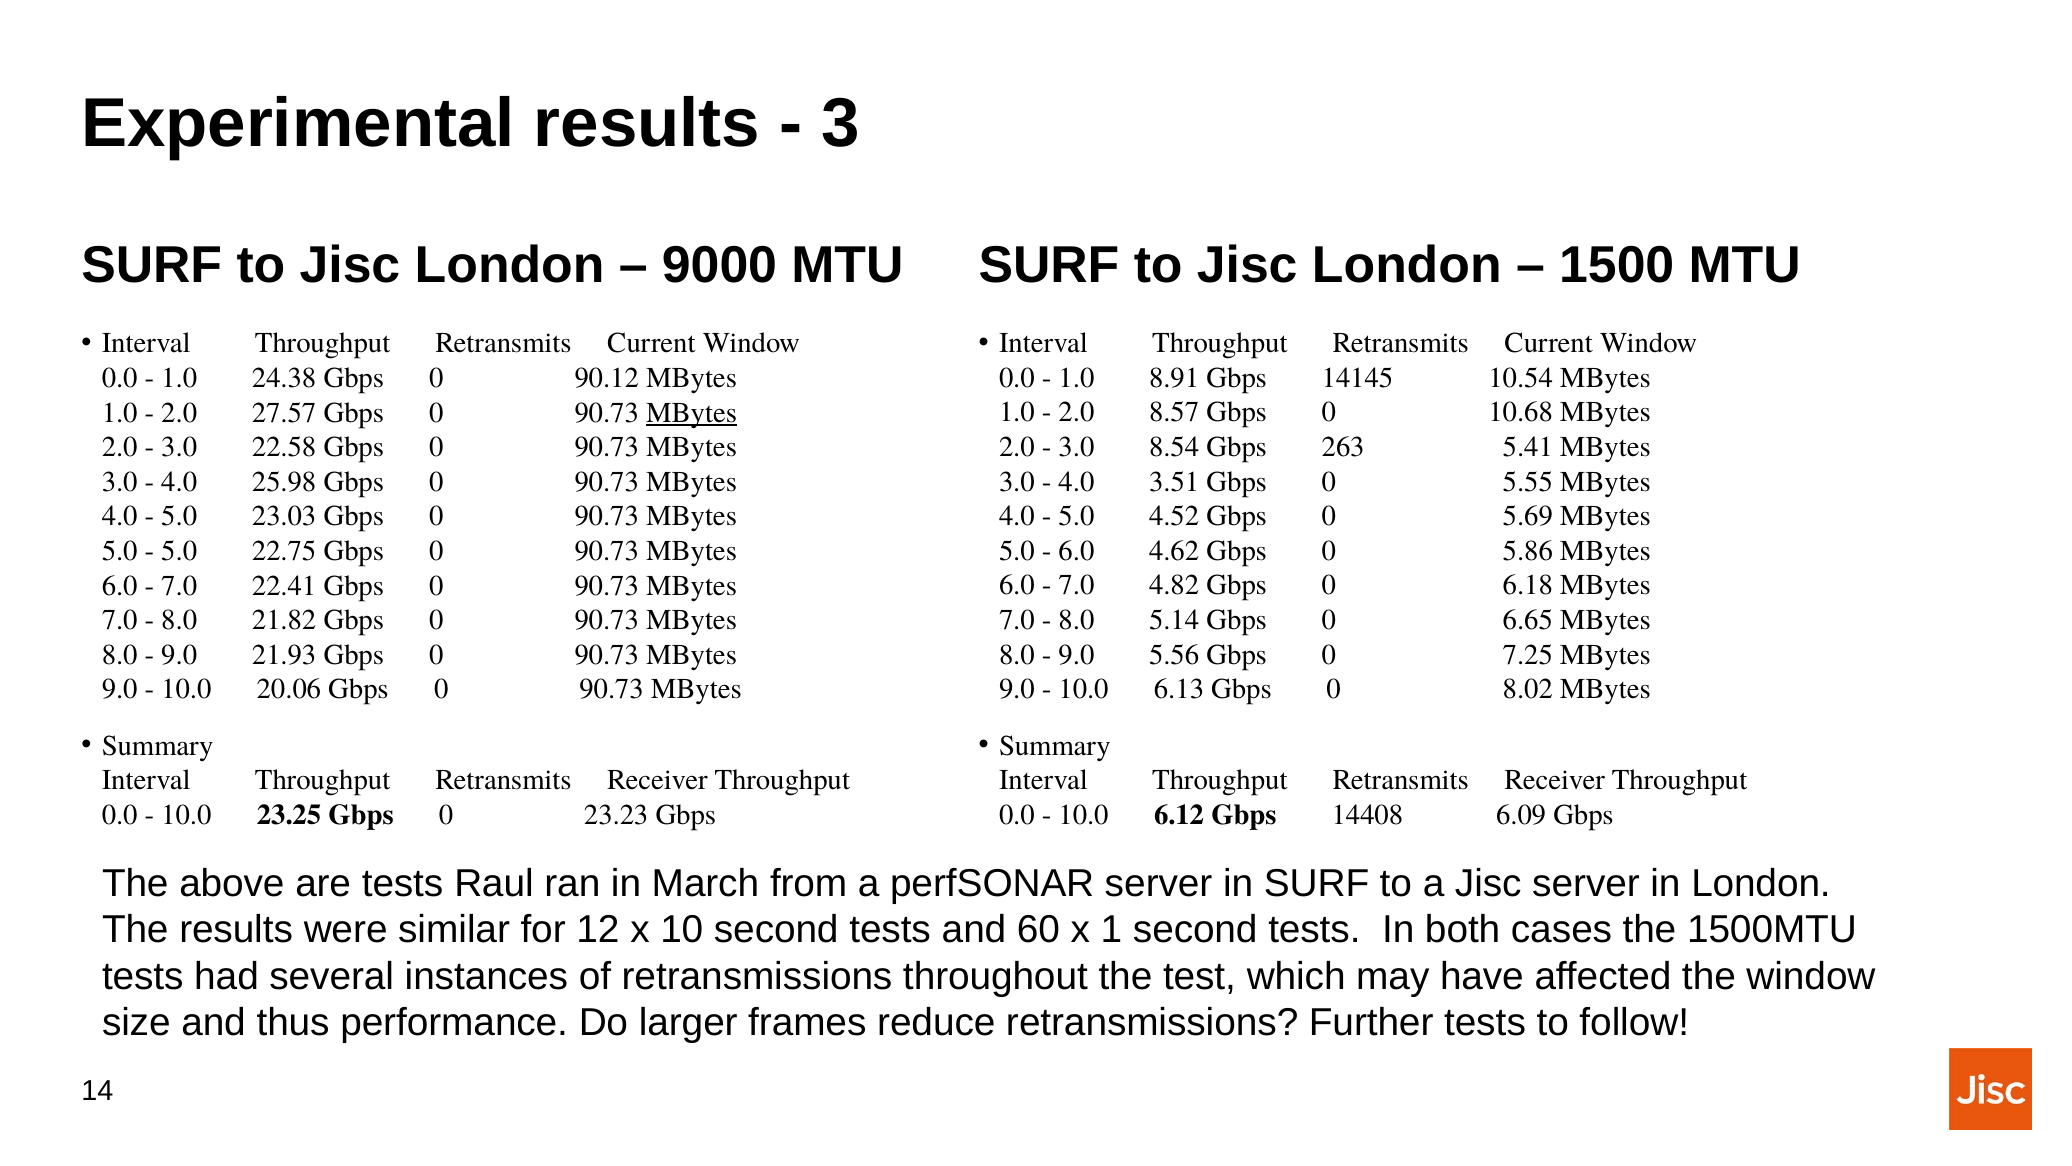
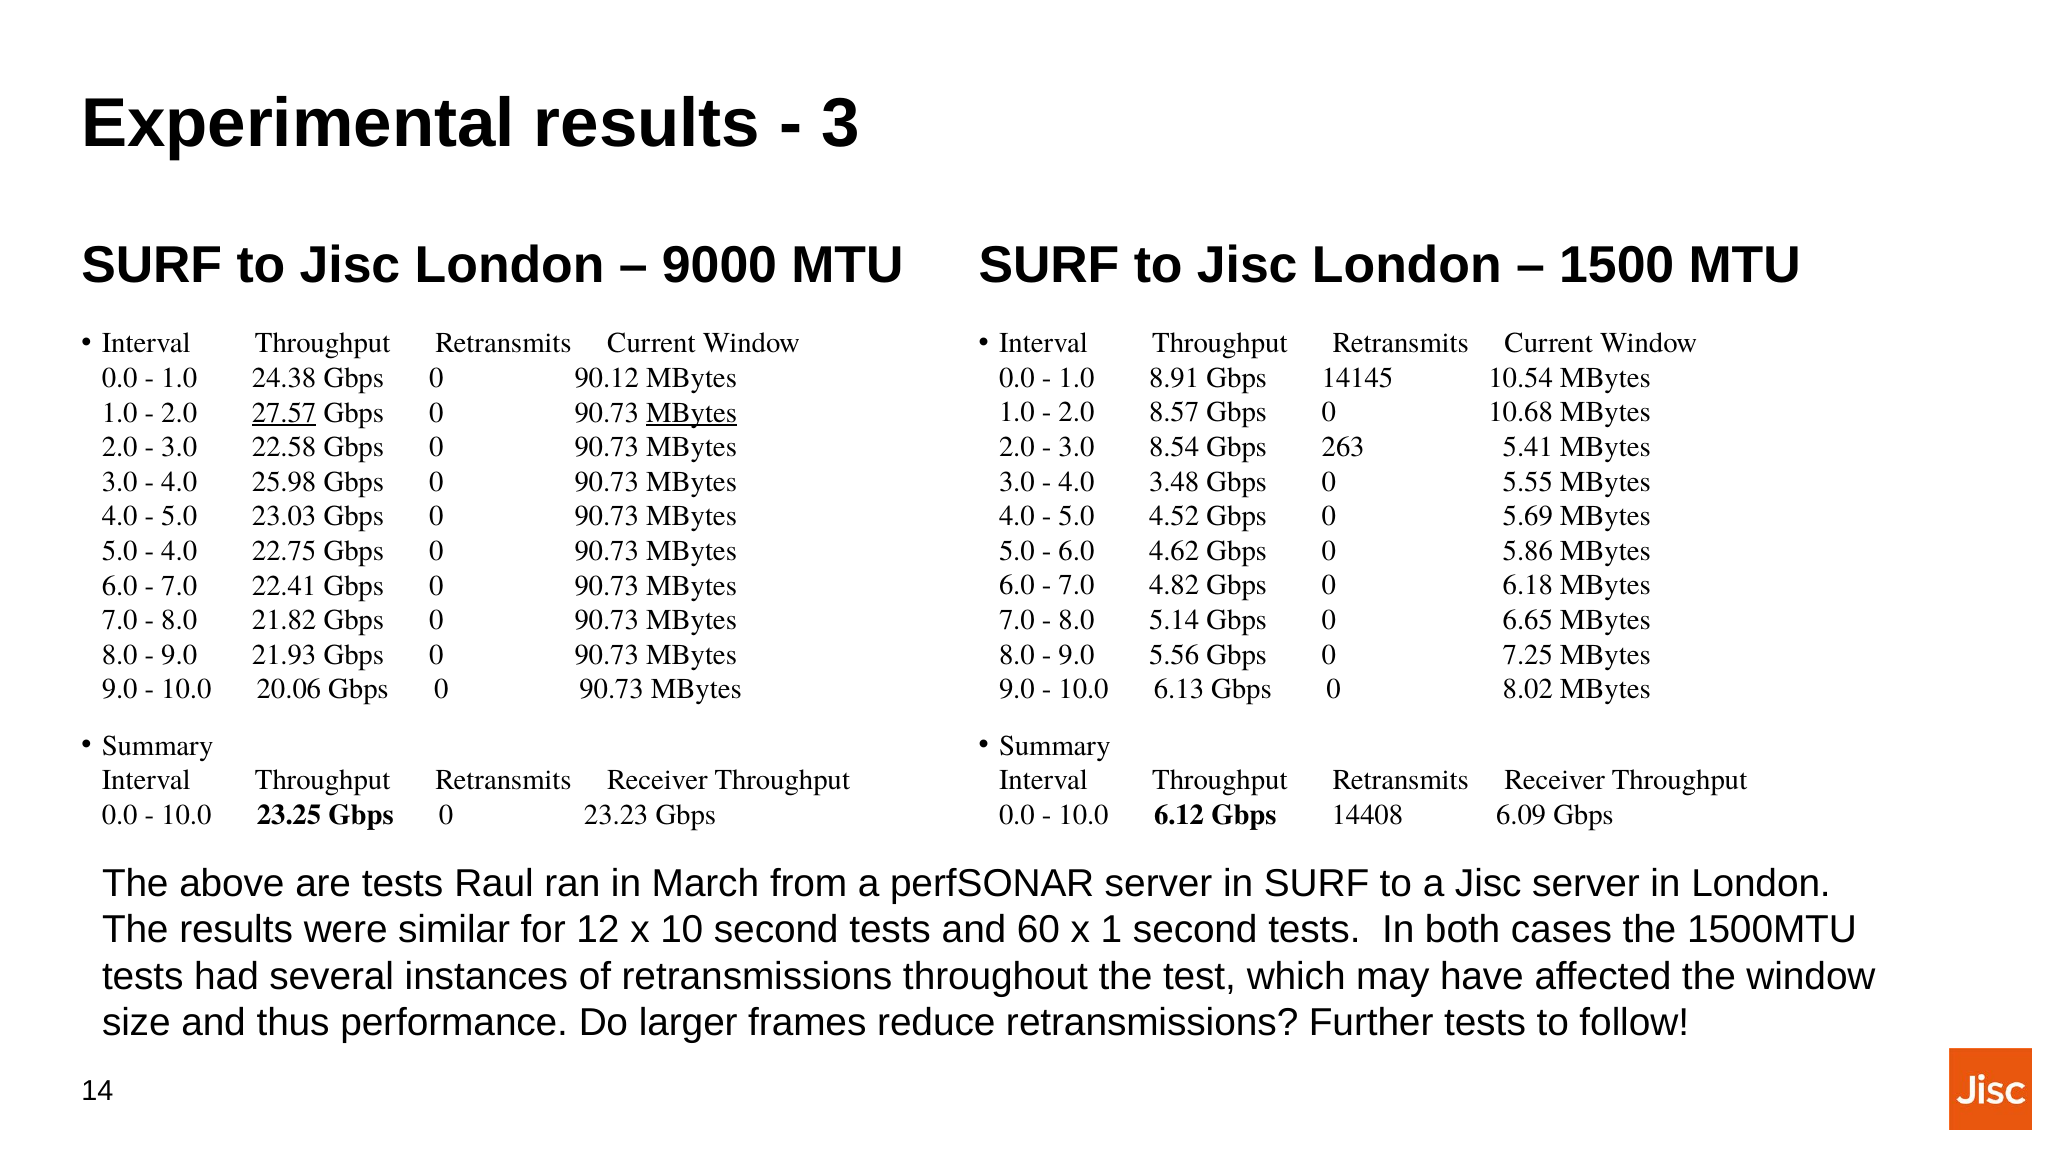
27.57 underline: none -> present (284, 412)
3.51: 3.51 -> 3.48 (1174, 481)
5.0: 5.0 -> 4.0 (179, 551)
